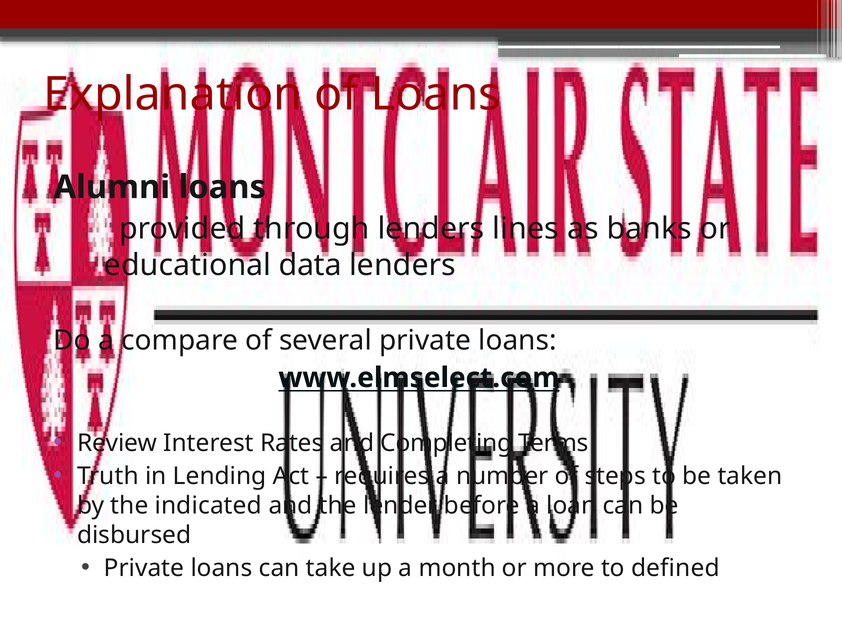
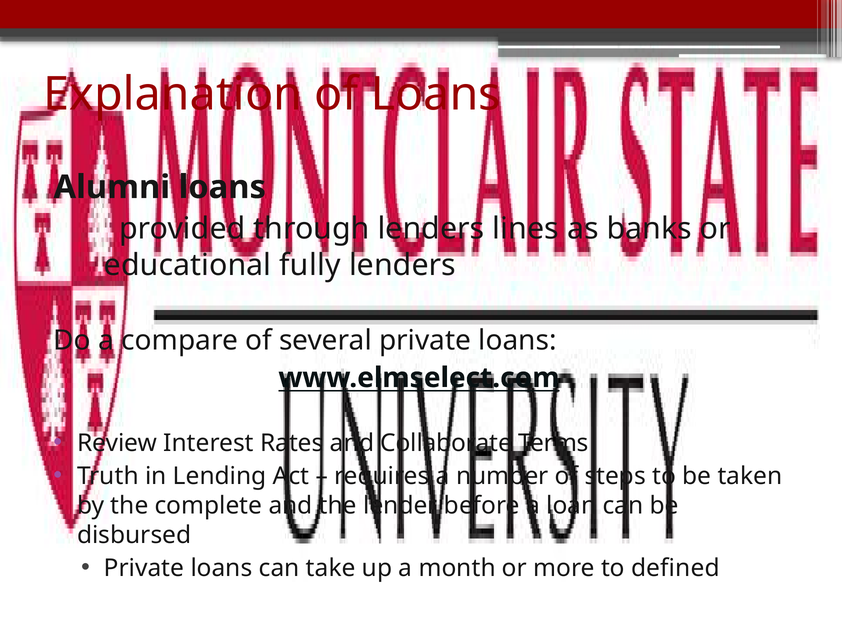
data: data -> fully (310, 265)
Completing: Completing -> Collaborate (446, 443)
indicated: indicated -> complete (208, 506)
